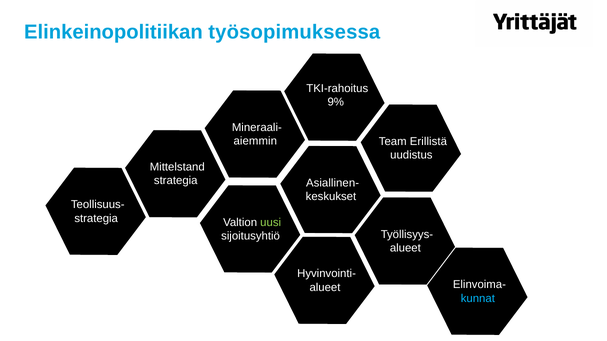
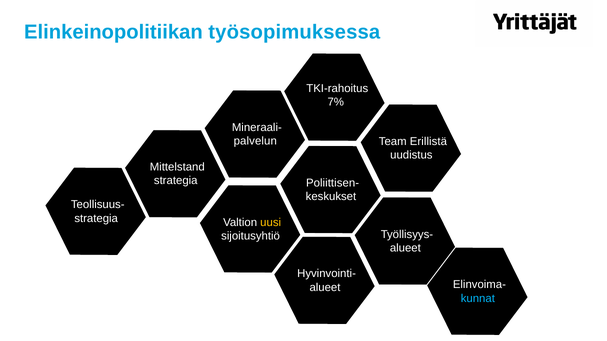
9%: 9% -> 7% (336, 102)
aiemmin: aiemmin -> palvelun (255, 141)
Asiallinen-: Asiallinen- -> Poliittisen- (333, 183)
uusi colour: light green -> yellow (271, 223)
